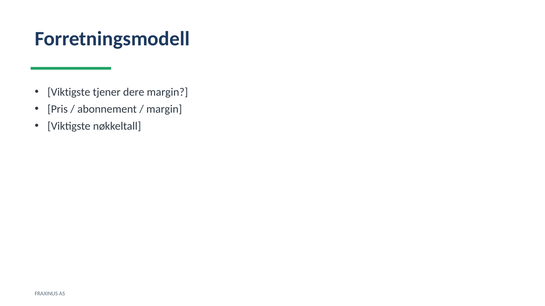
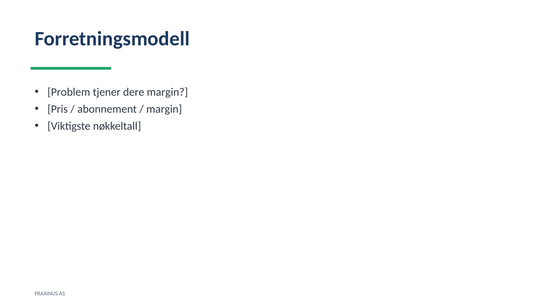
Viktigste: Viktigste -> Problem (69, 92)
